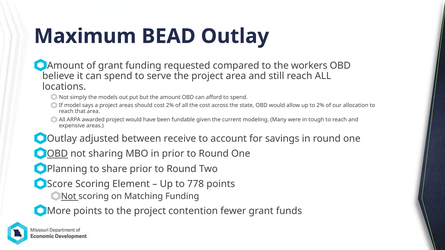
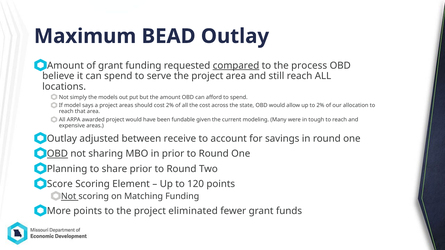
compared underline: none -> present (236, 66)
workers: workers -> process (309, 66)
778: 778 -> 120 (196, 184)
contention: contention -> eliminated (193, 211)
